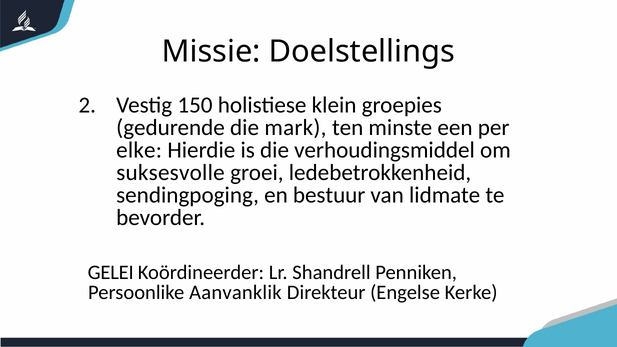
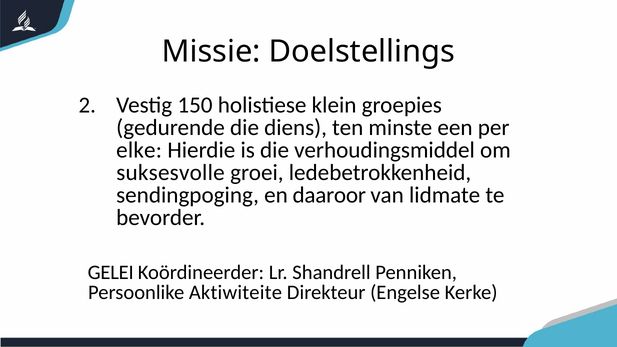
mark: mark -> diens (296, 128)
bestuur: bestuur -> daaroor (329, 195)
Aanvanklik: Aanvanklik -> Aktiwiteite (235, 293)
